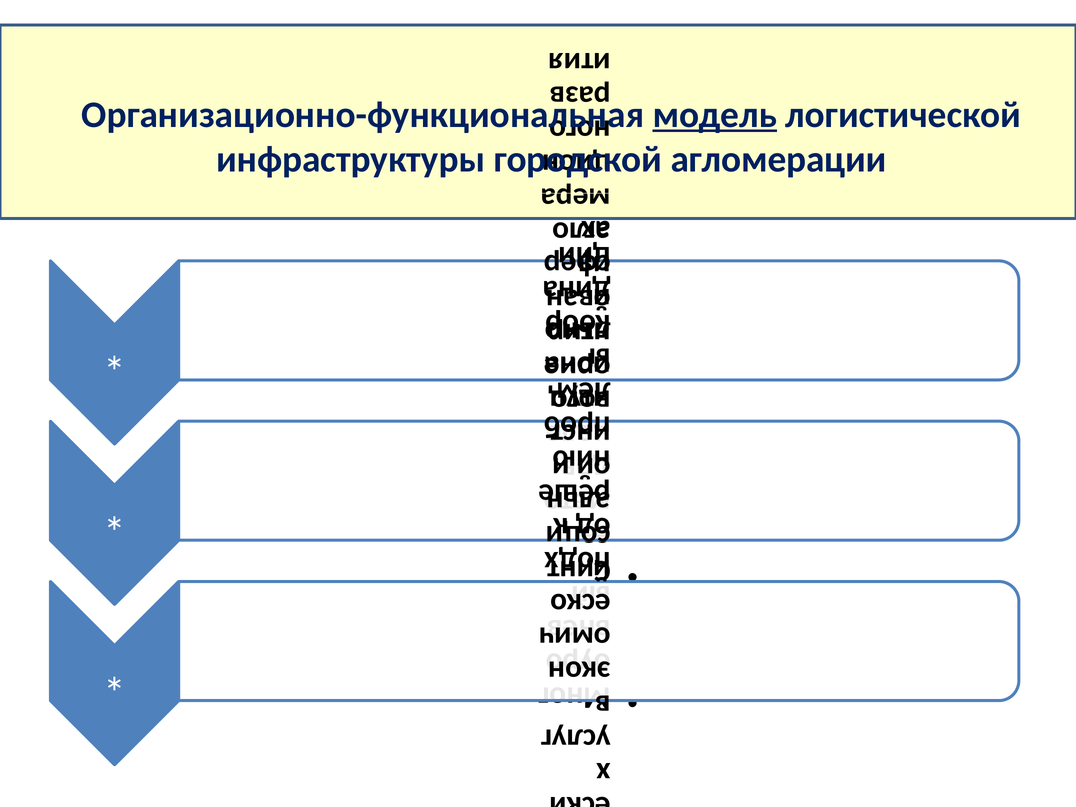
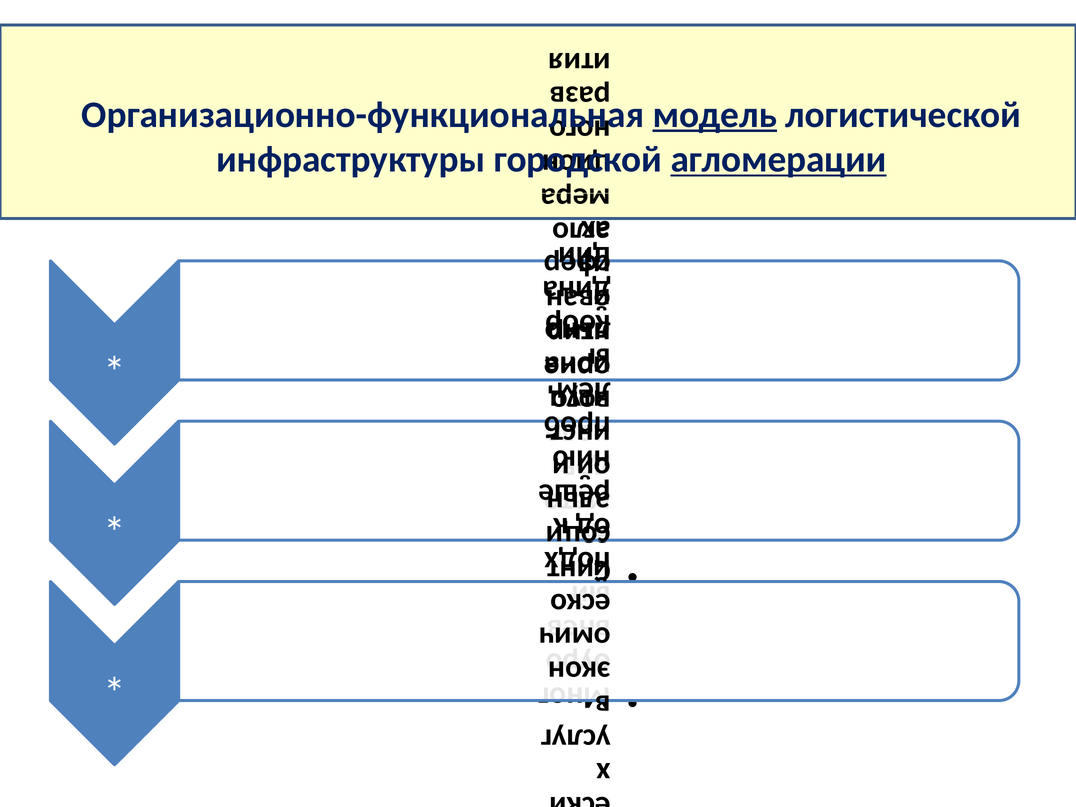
агломерации underline: none -> present (779, 159)
